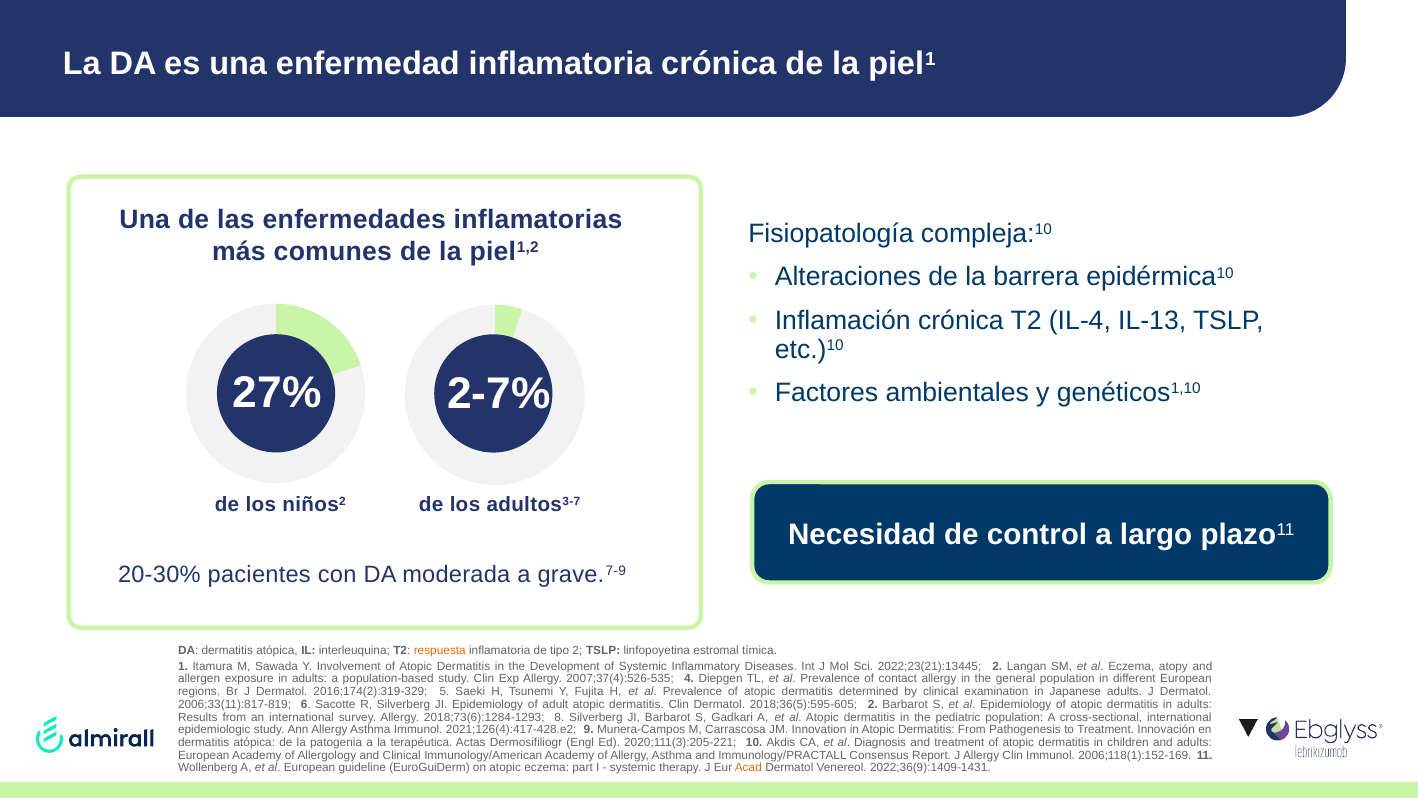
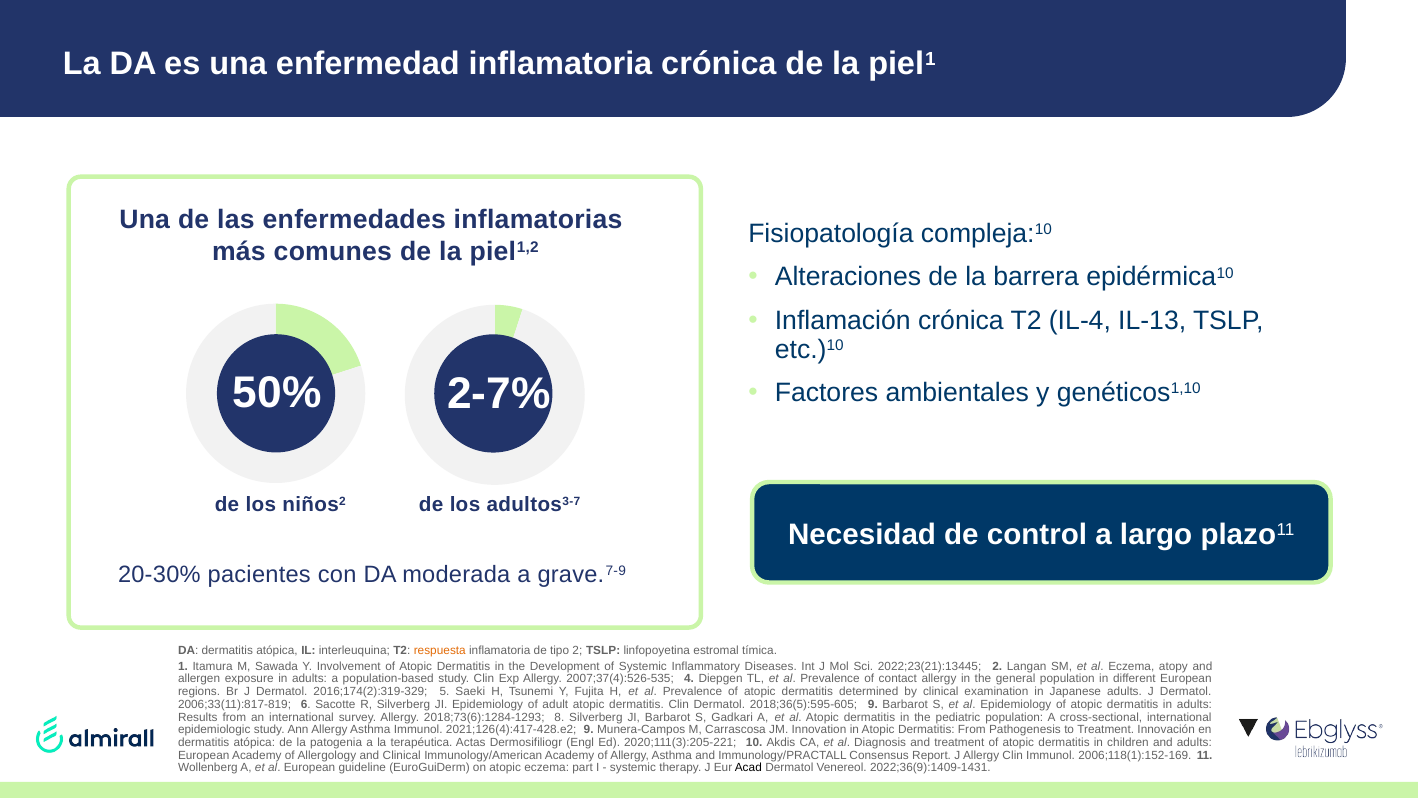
27%: 27% -> 50% (277, 392)
2018;36(5):595-605 2: 2 -> 9 (873, 704)
Acad colour: orange -> black (748, 768)
